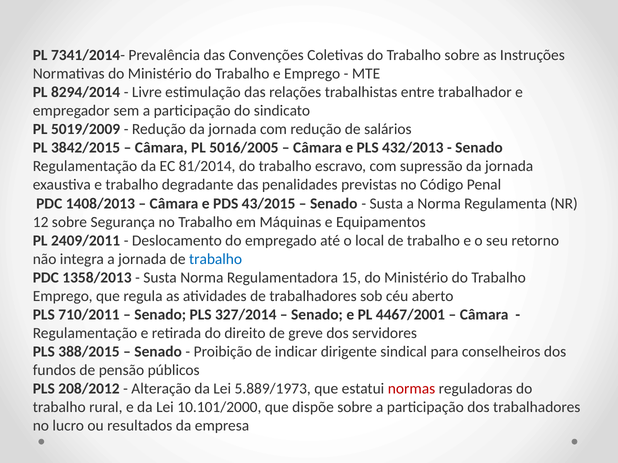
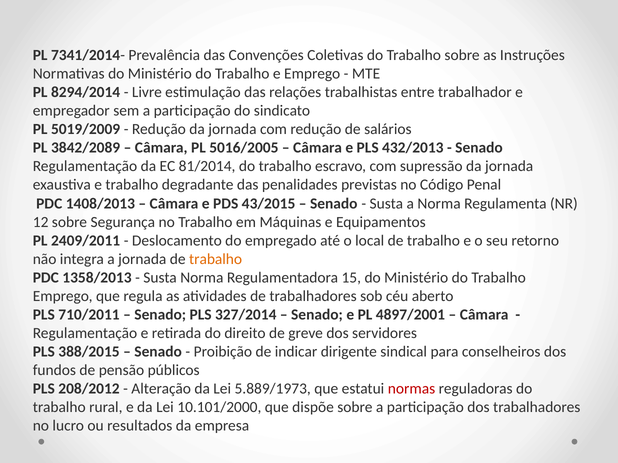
3842/2015: 3842/2015 -> 3842/2089 (86, 148)
trabalho colour: blue -> orange (216, 259)
4467/2001: 4467/2001 -> 4897/2001 (410, 315)
